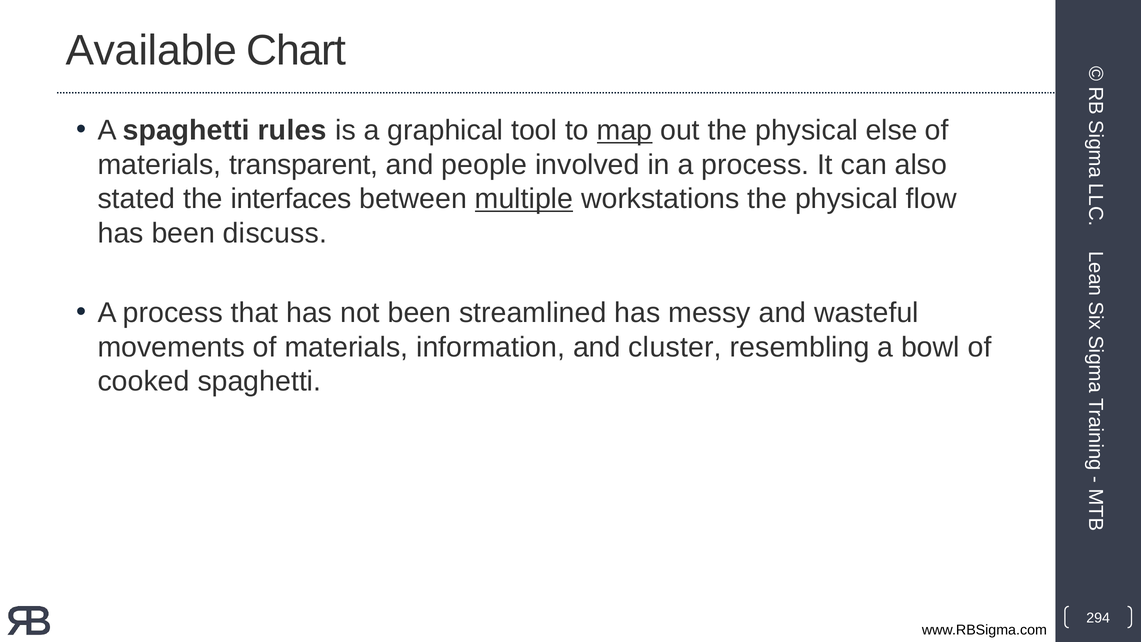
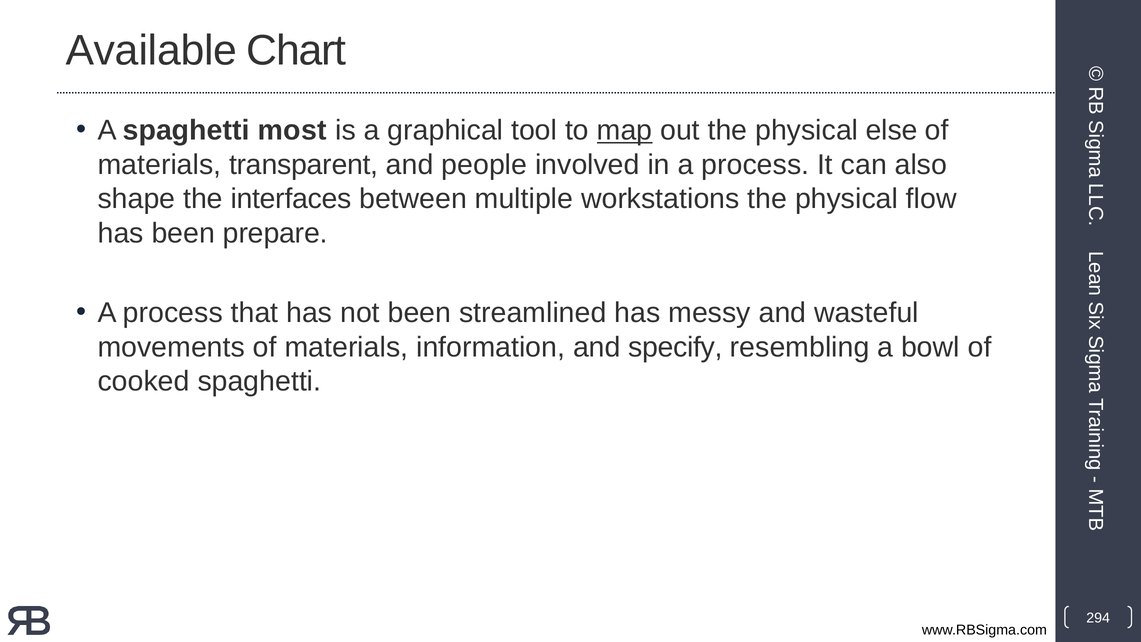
rules: rules -> most (292, 130)
stated: stated -> shape (137, 199)
multiple underline: present -> none (524, 199)
discuss: discuss -> prepare (275, 233)
cluster: cluster -> specify (675, 347)
